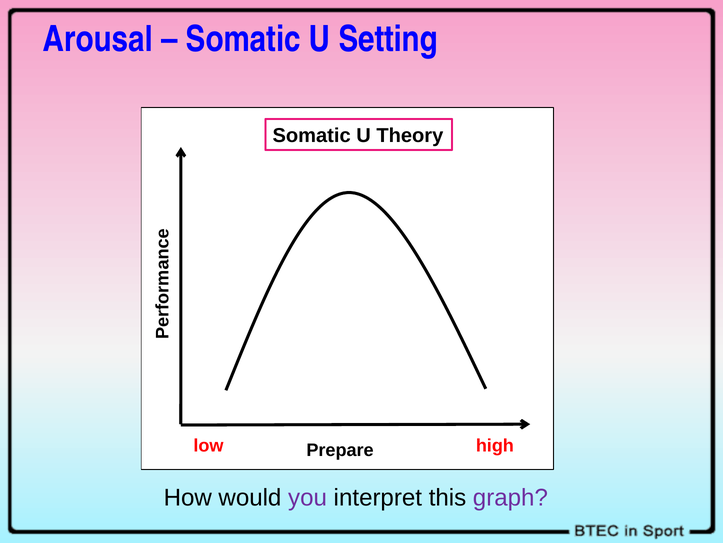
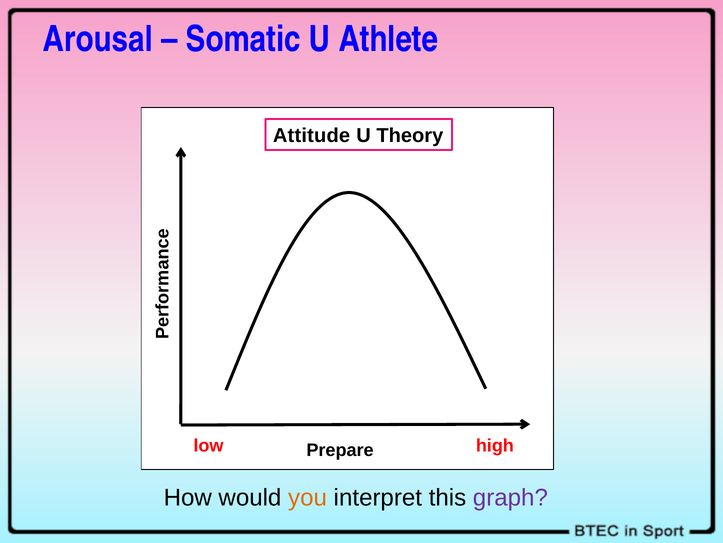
Setting: Setting -> Athlete (388, 39)
Somatic: Somatic -> Attitude (312, 136)
you colour: purple -> orange (308, 497)
